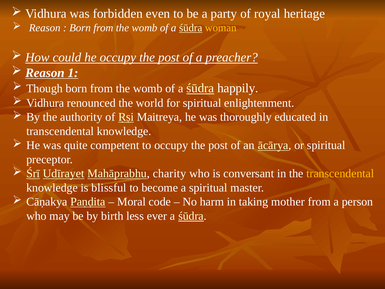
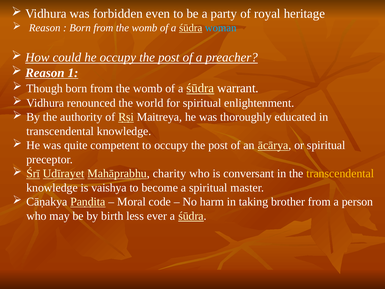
woman colour: yellow -> light blue (221, 28)
happily: happily -> warrant (238, 88)
blissful: blissful -> vaishya (109, 188)
mother: mother -> brother (288, 202)
